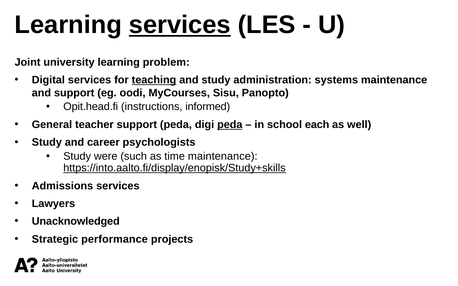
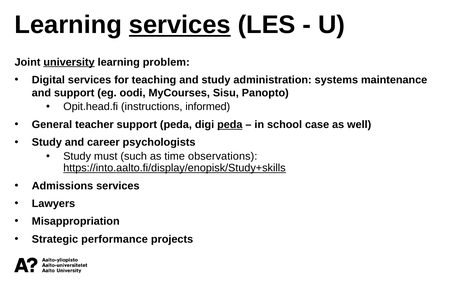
university underline: none -> present (69, 62)
teaching underline: present -> none (154, 80)
each: each -> case (317, 125)
were: were -> must (106, 156)
time maintenance: maintenance -> observations (223, 156)
Unacknowledged: Unacknowledged -> Misappropriation (76, 222)
